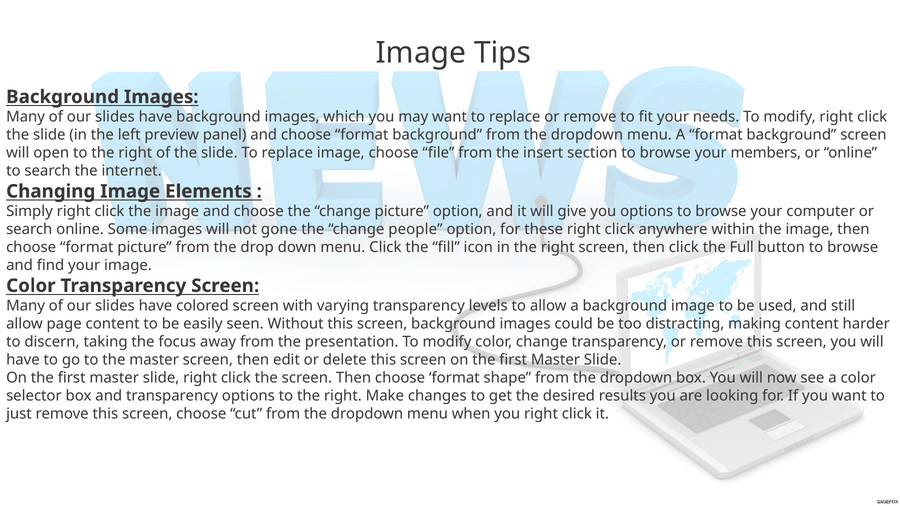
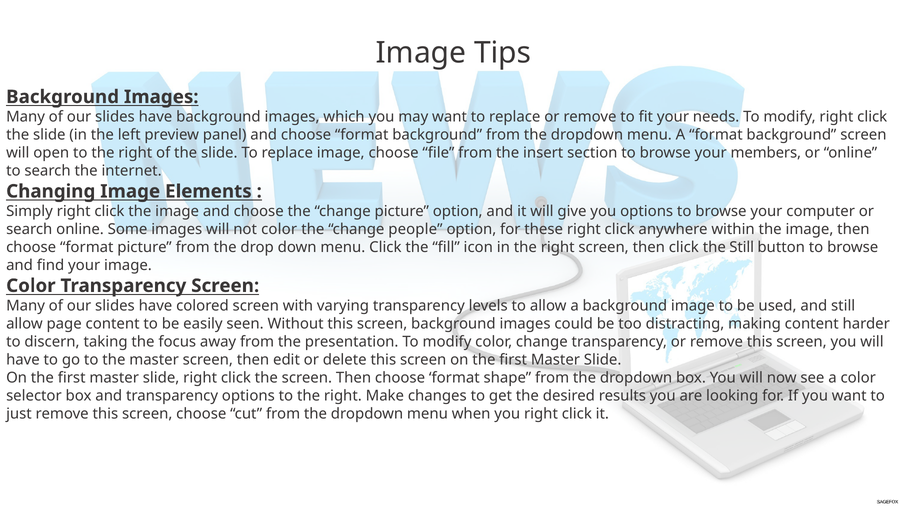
not gone: gone -> color (279, 229)
the Full: Full -> Still (742, 247)
